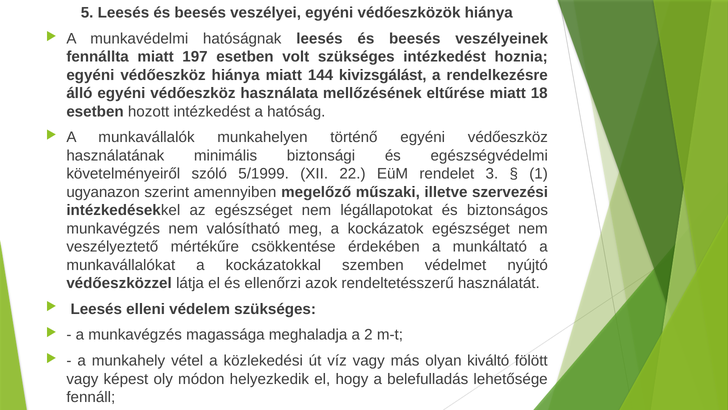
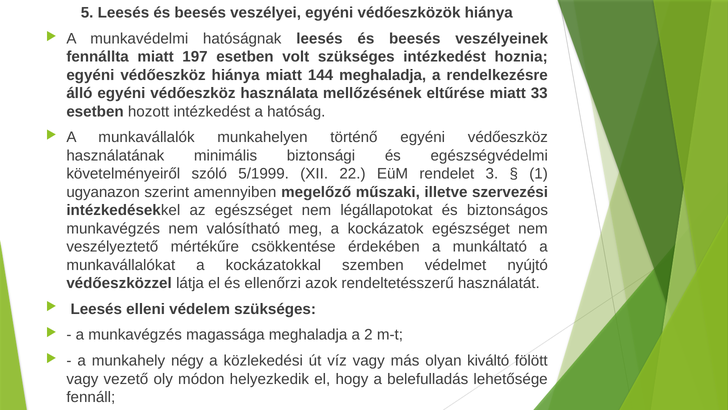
144 kivizsgálást: kivizsgálást -> meghaladja (383, 75)
18: 18 -> 33 (539, 93)
vétel: vétel -> négy (187, 360)
képest: képest -> vezető (126, 379)
